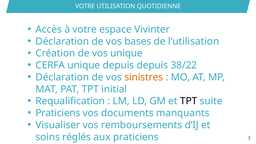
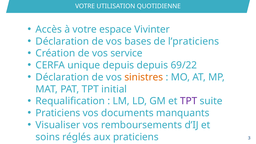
l’utilisation: l’utilisation -> l’praticiens (194, 41)
vos unique: unique -> service (126, 53)
38/22: 38/22 -> 69/22 (184, 65)
TPT colour: black -> purple (189, 101)
